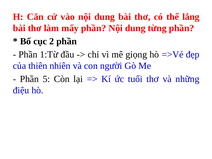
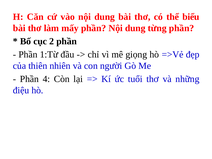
lắng: lắng -> biểu (191, 17)
5: 5 -> 4 (46, 79)
